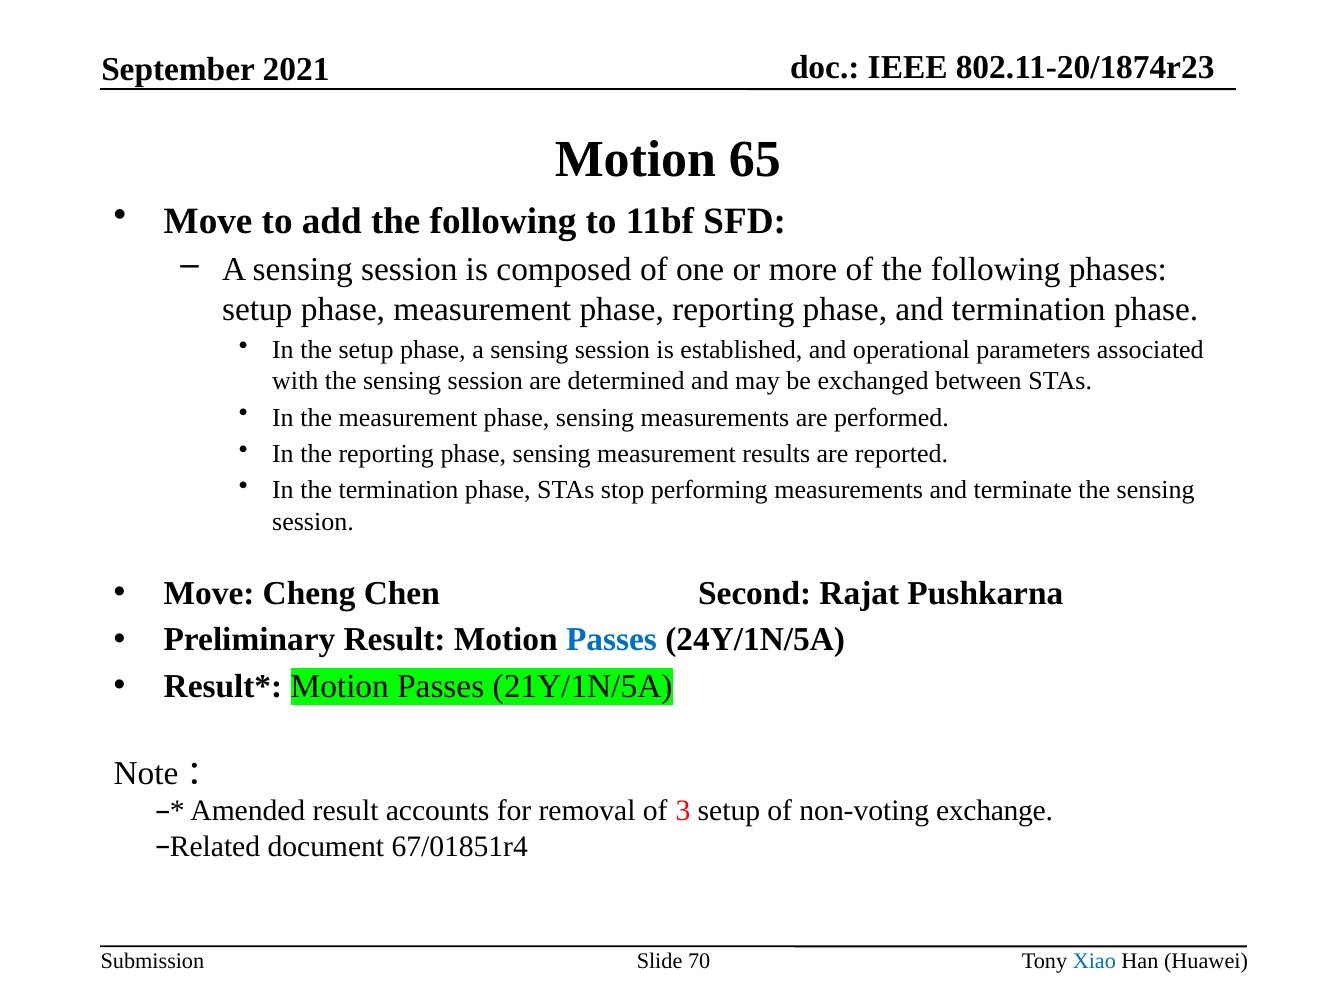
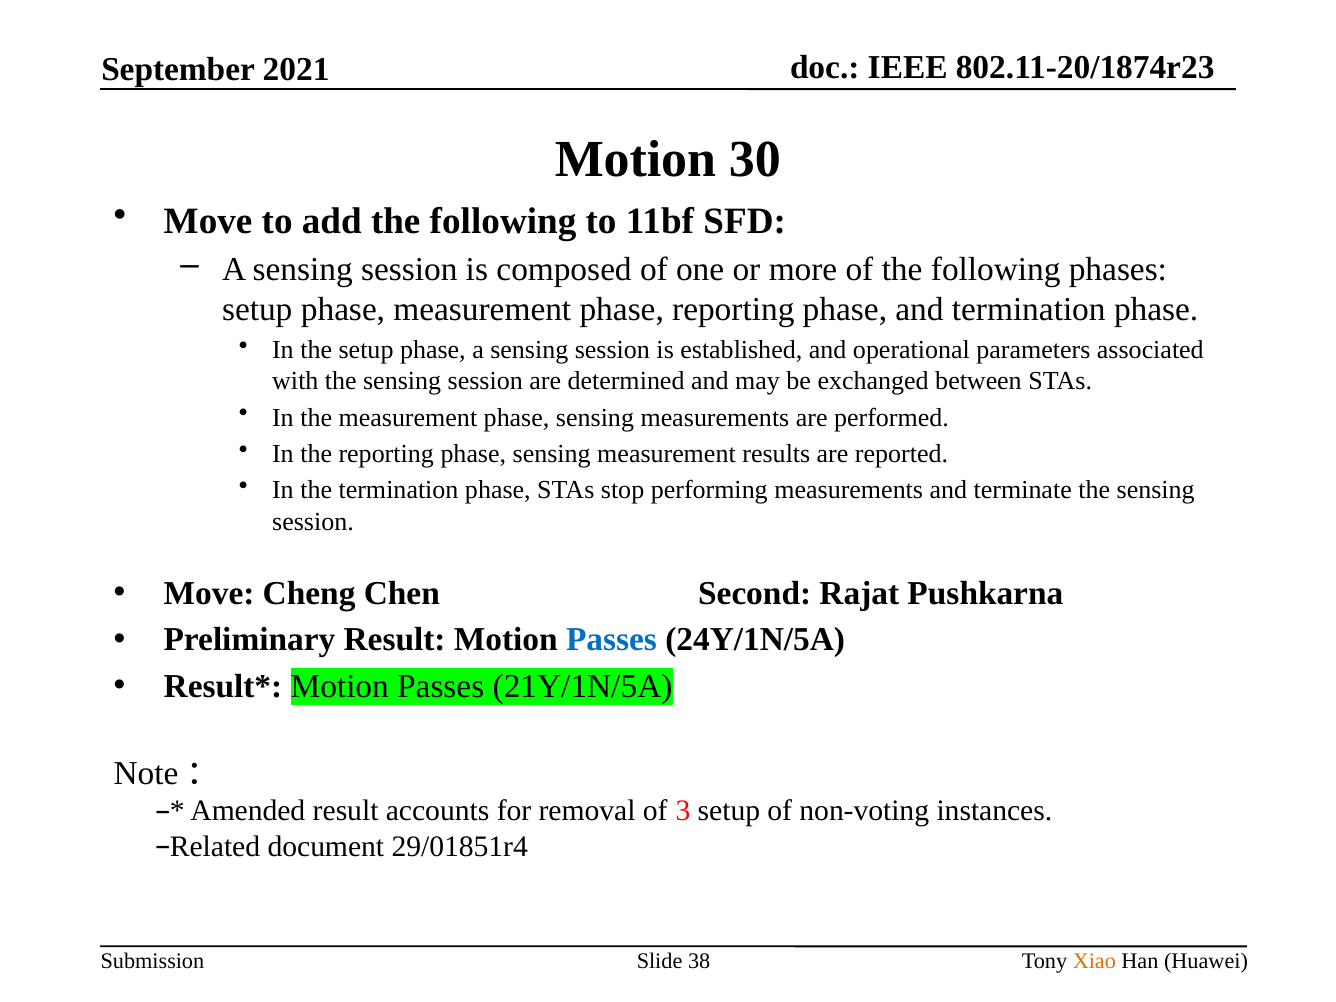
65: 65 -> 30 (755, 159)
exchange: exchange -> instances (994, 811)
67/01851r4: 67/01851r4 -> 29/01851r4 (460, 847)
70: 70 -> 38 (699, 961)
Xiao colour: blue -> orange (1094, 961)
